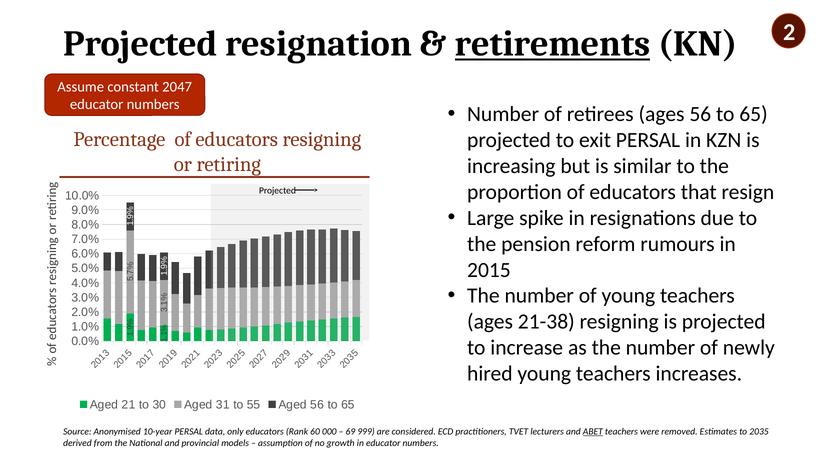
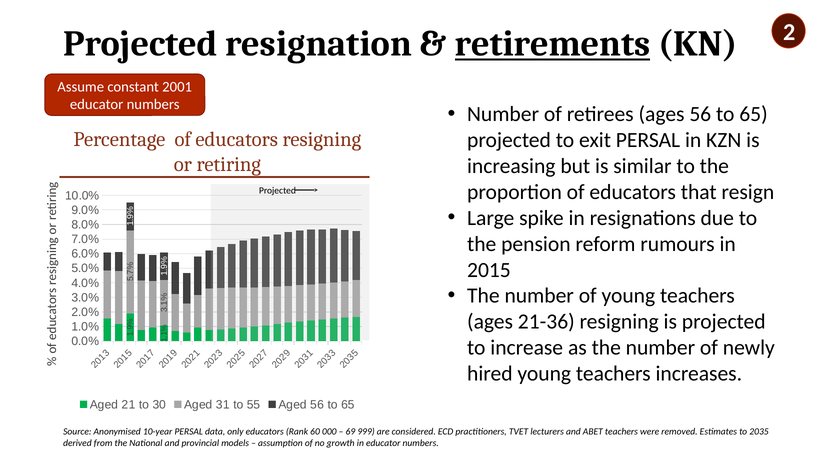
2047: 2047 -> 2001 (177, 87)
21-38: 21-38 -> 21-36 (546, 321)
ABET underline: present -> none (593, 431)
